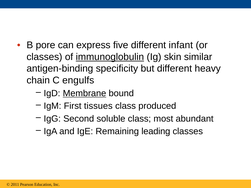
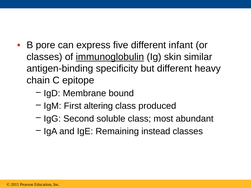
engulfs: engulfs -> epitope (78, 80)
Membrane underline: present -> none (84, 93)
tissues: tissues -> altering (98, 106)
leading: leading -> instead (156, 131)
